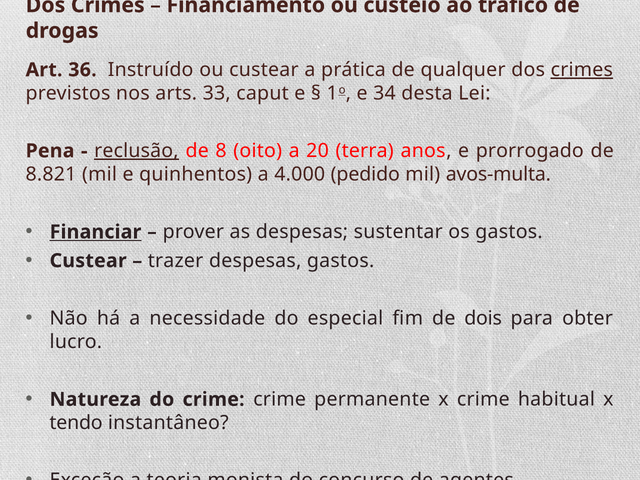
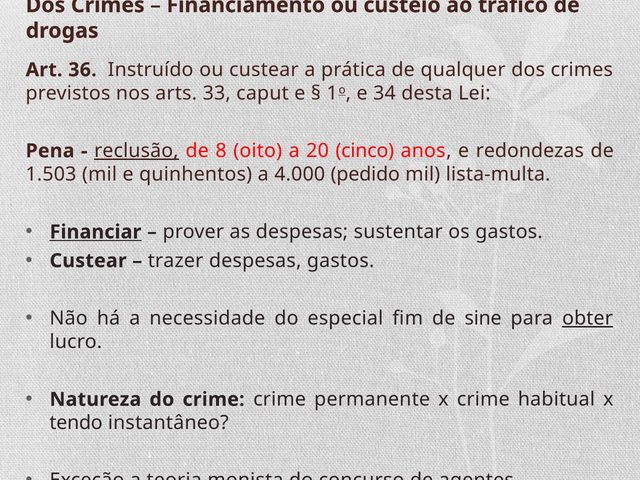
crimes underline: present -> none (582, 70)
terra: terra -> cinco (365, 151)
prorrogado: prorrogado -> redondezas (530, 151)
8.821: 8.821 -> 1.503 (51, 174)
avos-multa: avos-multa -> lista-multa (498, 174)
dois: dois -> sine (483, 318)
obter underline: none -> present (588, 318)
